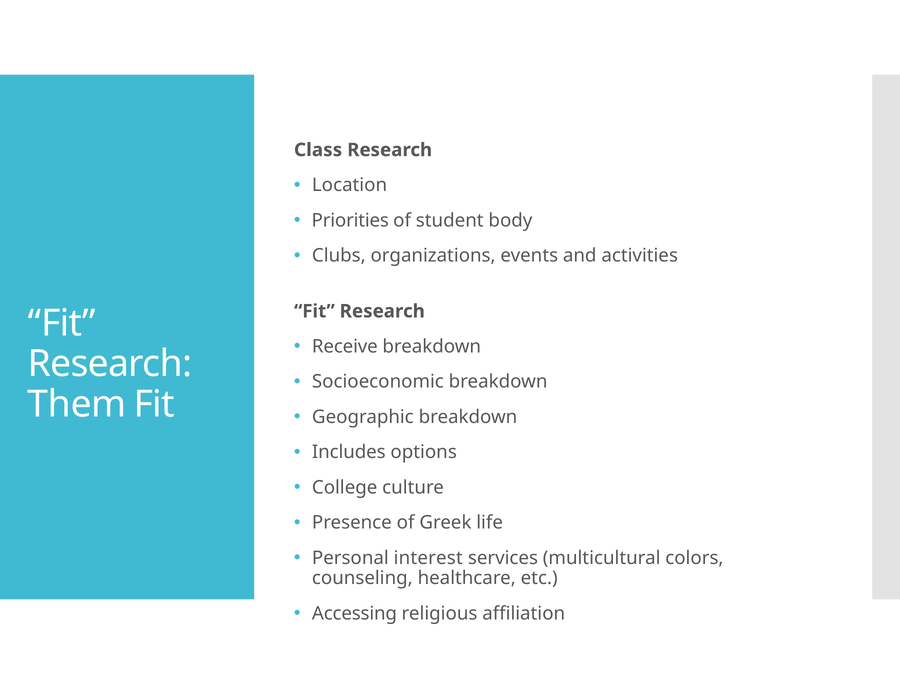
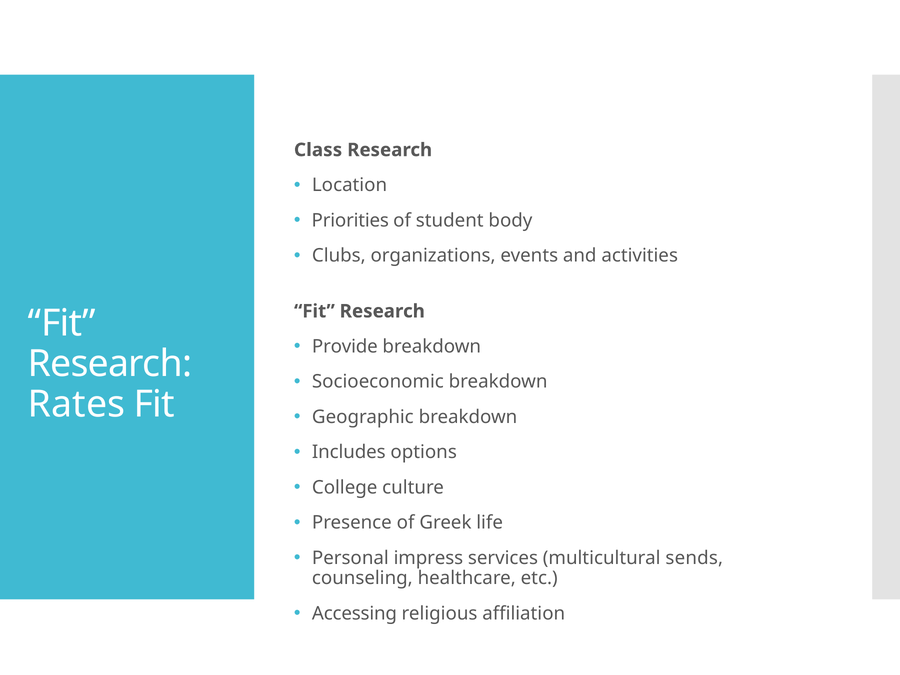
Receive: Receive -> Provide (345, 346)
Them: Them -> Rates (77, 404)
interest: interest -> impress (428, 558)
colors: colors -> sends (694, 558)
